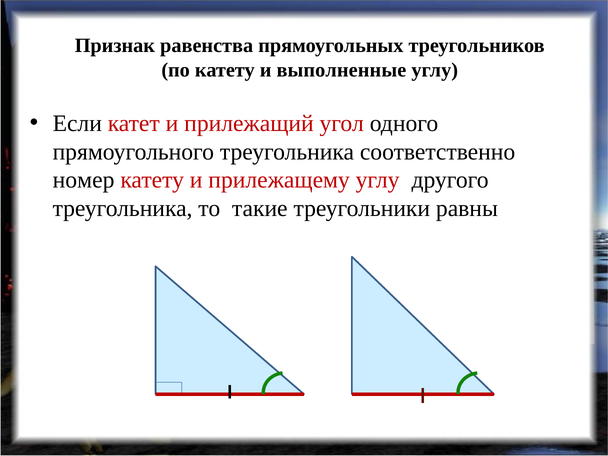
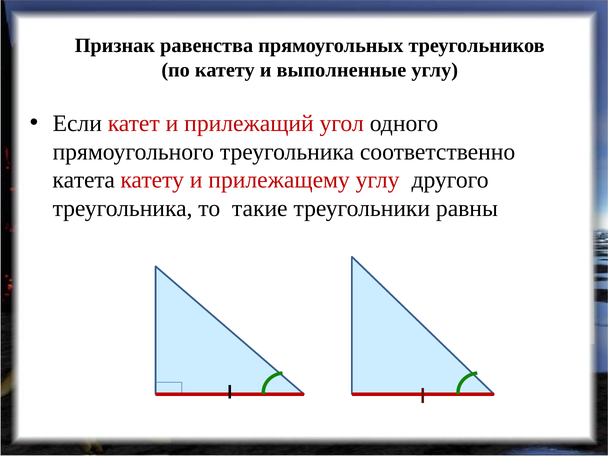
номер: номер -> катета (84, 180)
